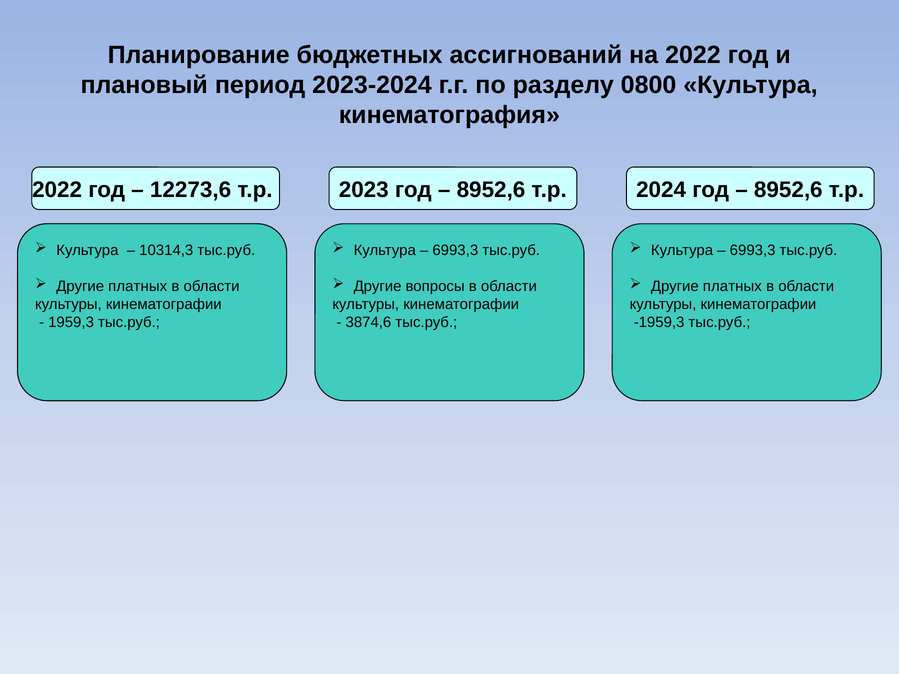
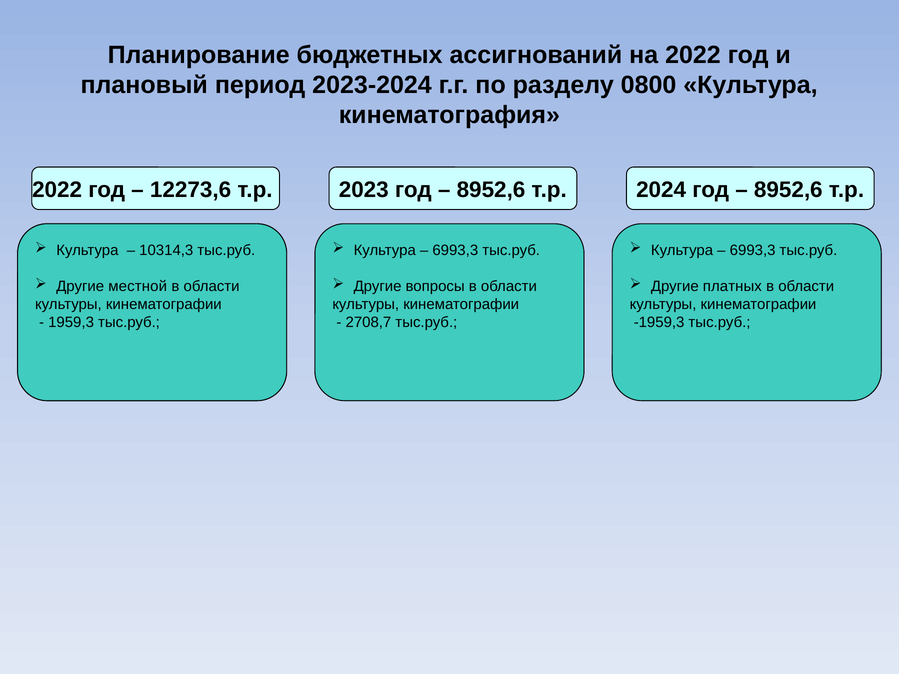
платных: платных -> местной (138, 286)
3874,6: 3874,6 -> 2708,7 (368, 322)
